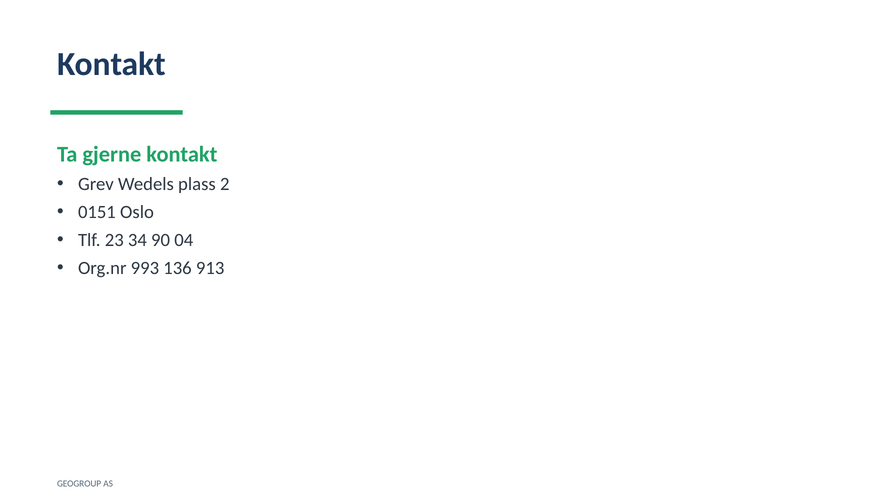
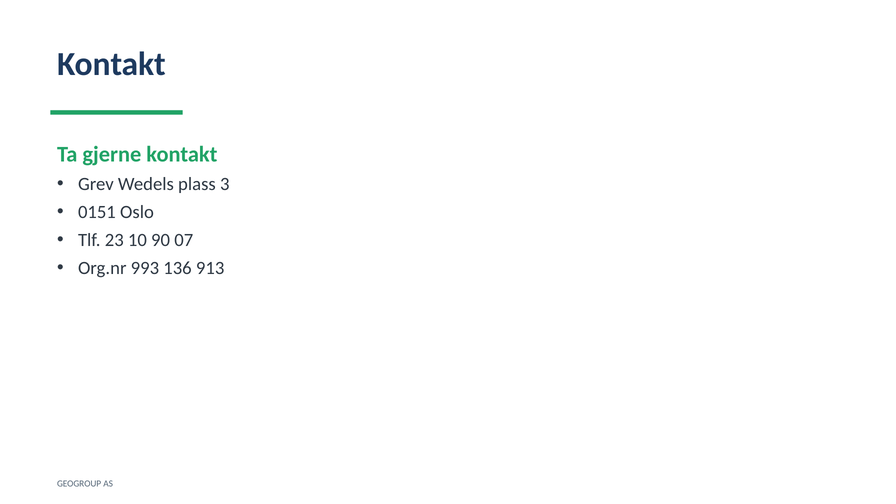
2: 2 -> 3 (225, 184)
34: 34 -> 10 (137, 240)
04: 04 -> 07 (184, 240)
